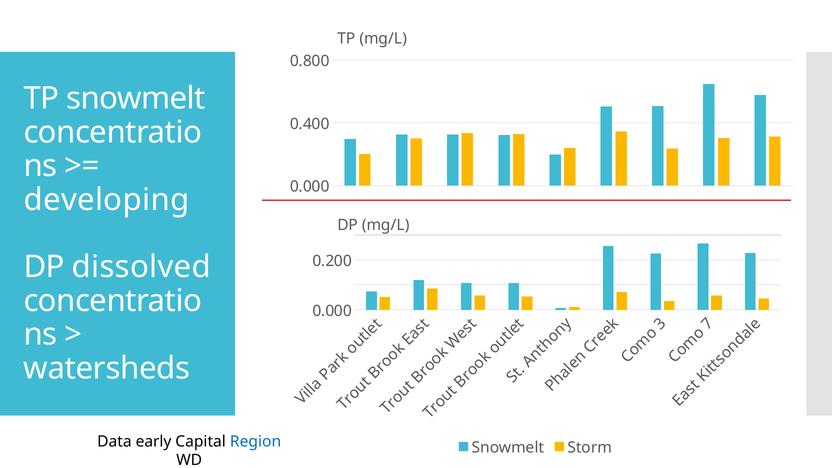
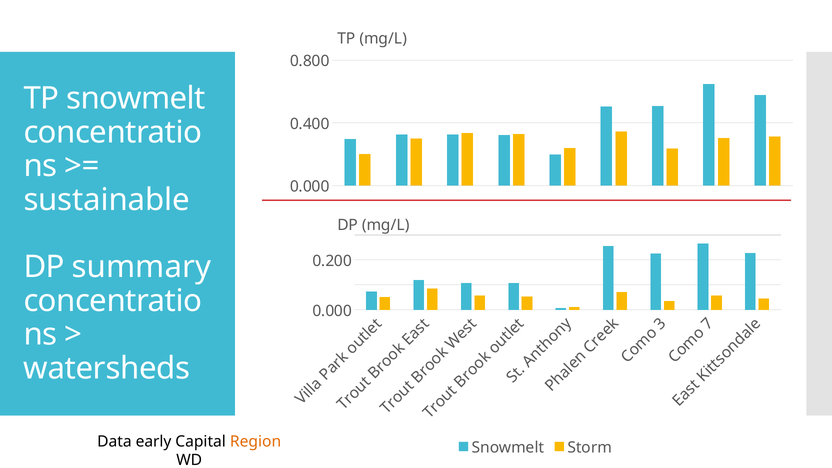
developing: developing -> sustainable (107, 200)
dissolved: dissolved -> summary (141, 267)
Region colour: blue -> orange (256, 441)
